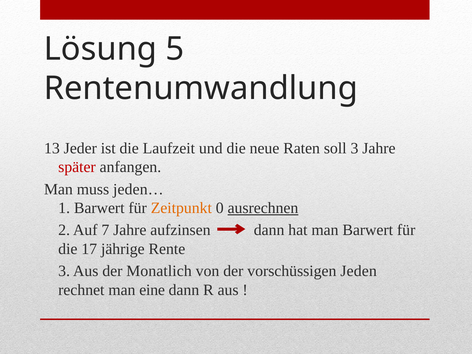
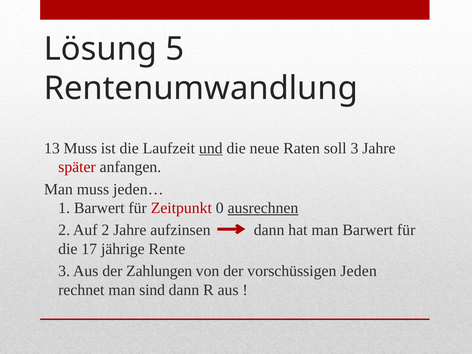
13 Jeder: Jeder -> Muss (80, 148)
und underline: none -> present (211, 148)
Zeitpunkt colour: orange -> red (181, 208)
Auf 7: 7 -> 2 (105, 230)
Monatlich: Monatlich -> Zahlungen (159, 271)
eine: eine -> sind (152, 290)
